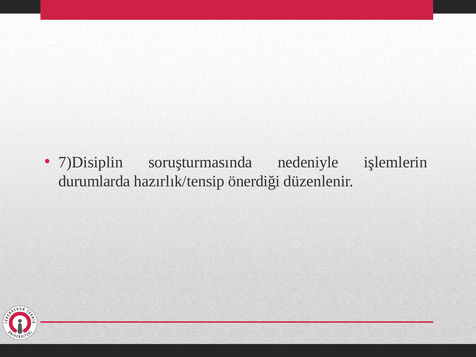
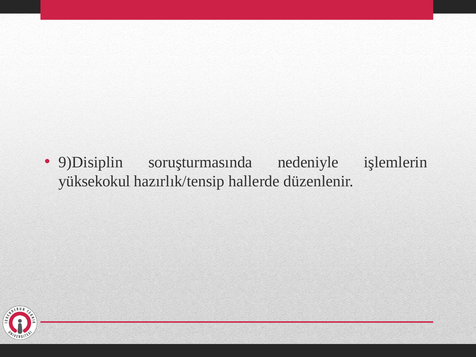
7)Disiplin: 7)Disiplin -> 9)Disiplin (91, 162)
durumlarda: durumlarda -> yüksekokul (94, 181)
önerdiği: önerdiği -> hallerde (254, 181)
